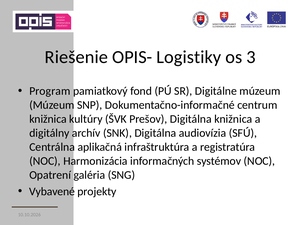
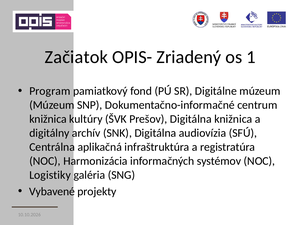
Riešenie: Riešenie -> Začiatok (76, 57)
Logistiky: Logistiky -> Zriadený (189, 57)
3: 3 -> 1 (251, 57)
Opatrení: Opatrení -> Logistiky (50, 175)
